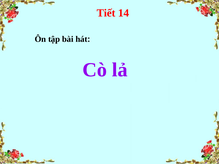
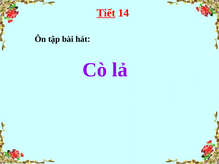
Tiết underline: none -> present (106, 13)
